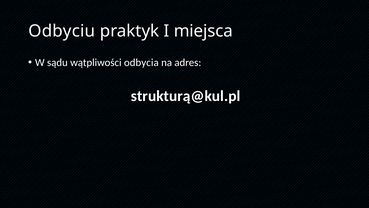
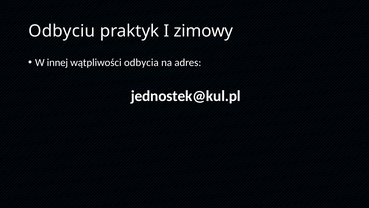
miejsca: miejsca -> zimowy (203, 31)
sądu: sądu -> innej (57, 62)
strukturą@kul.pl: strukturą@kul.pl -> jednostek@kul.pl (186, 96)
